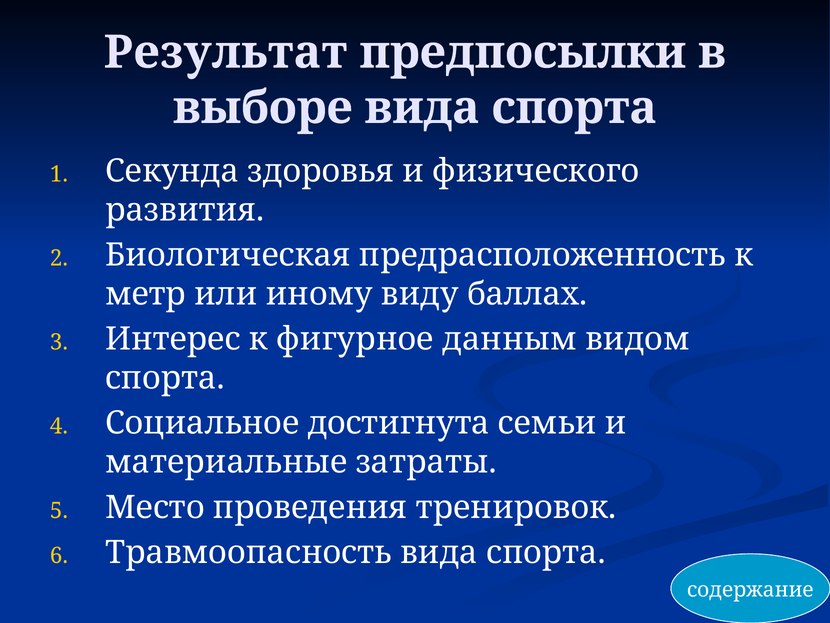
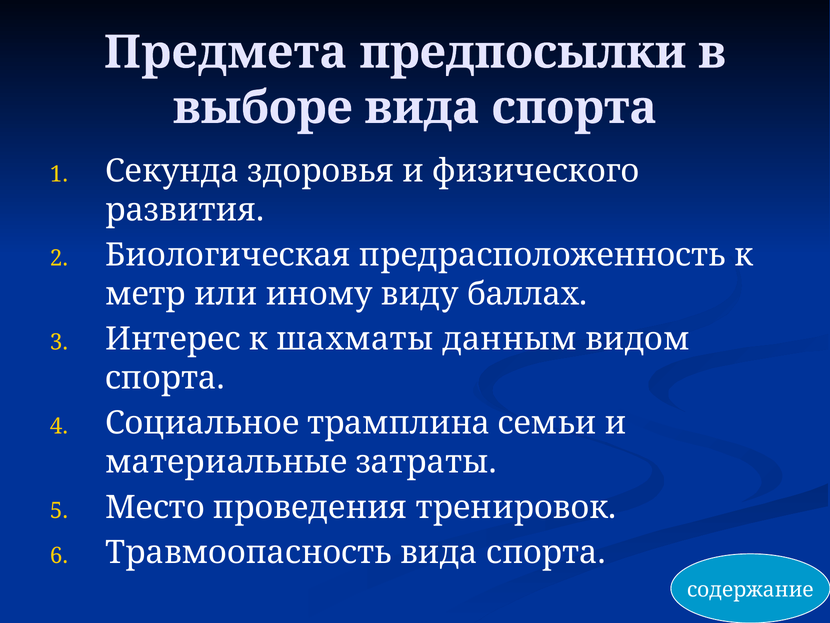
Результат: Результат -> Предмета (225, 52)
фигурное: фигурное -> шахматы (355, 339)
достигнута: достигнута -> трамплина (399, 423)
